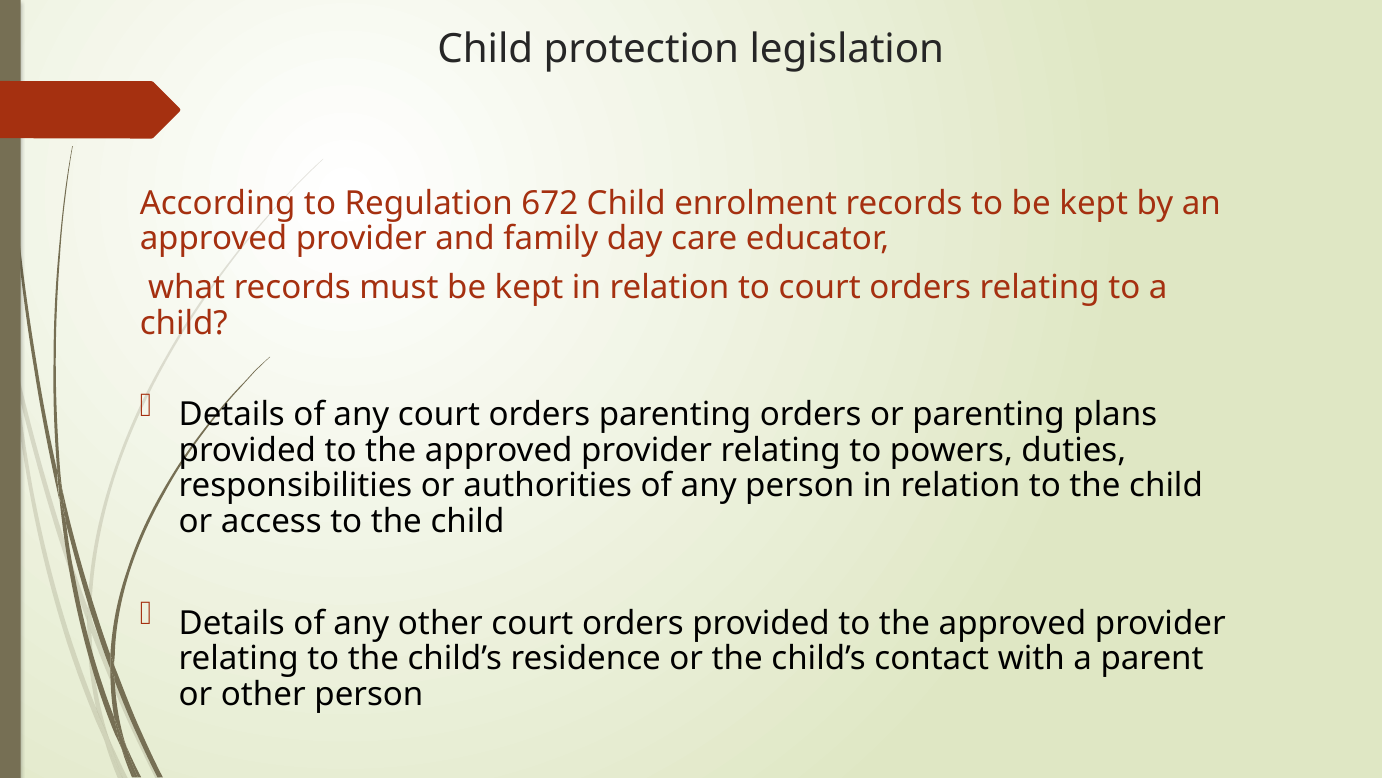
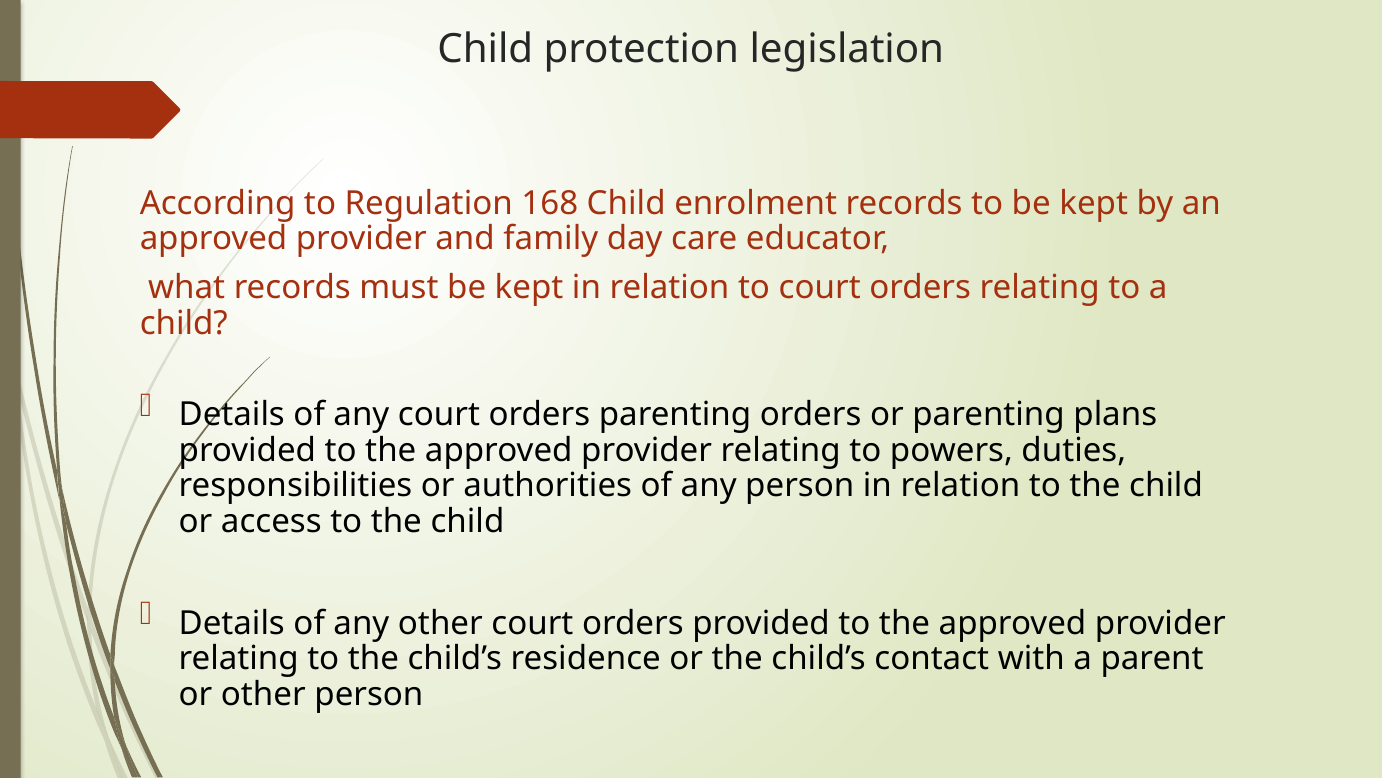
672: 672 -> 168 (550, 203)
